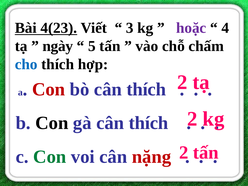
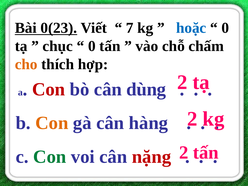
4(23: 4(23 -> 0(23 (59, 28)
3: 3 -> 7 (130, 28)
hoặc colour: purple -> blue (191, 28)
4: 4 -> 0 (225, 28)
ngày: ngày -> chục (58, 46)
5: 5 -> 0 (92, 46)
cho colour: blue -> orange (26, 64)
bò cân thích: thích -> dùng (146, 89)
Con colour: black -> orange (52, 123)
gà cân thích: thích -> hàng (148, 123)
